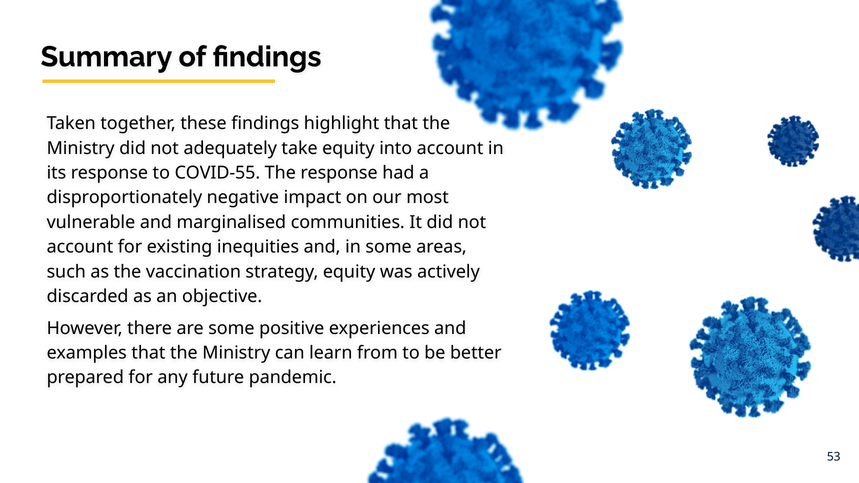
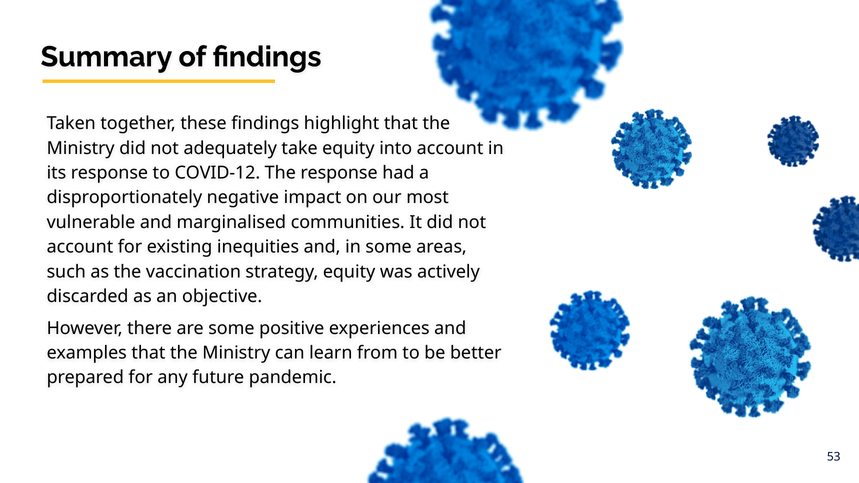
COVID-55: COVID-55 -> COVID-12 (217, 173)
